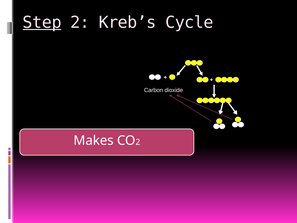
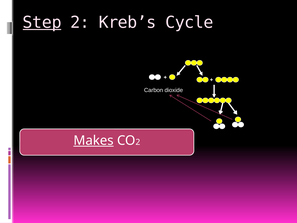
Makes underline: none -> present (94, 140)
